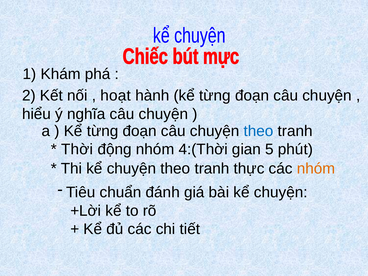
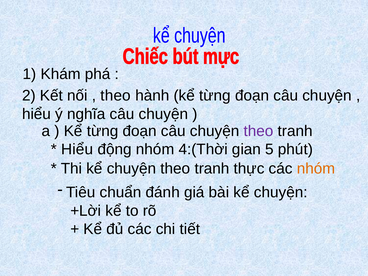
hoạt: hoạt -> theo (116, 96)
theo colour: blue -> purple (258, 131)
Thời: Thời -> Hiểu (77, 149)
